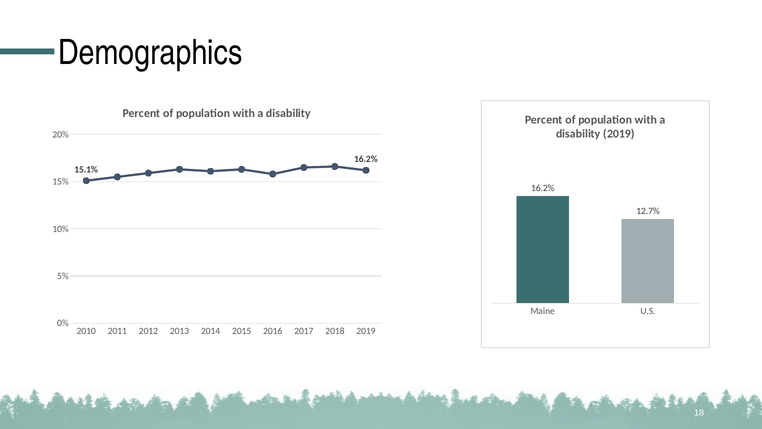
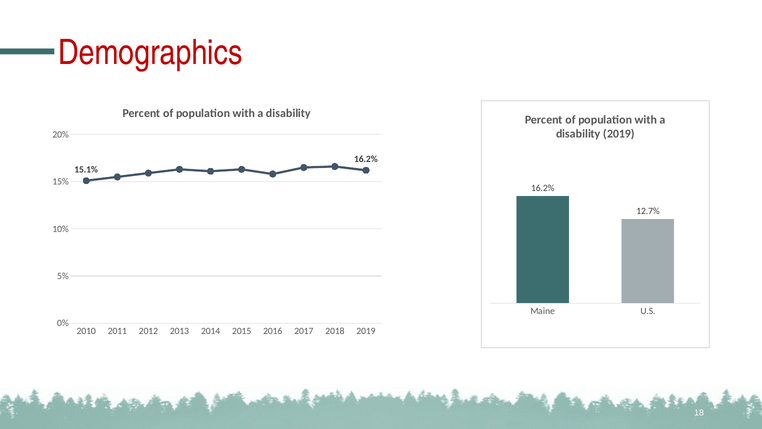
Demographics colour: black -> red (150, 53)
